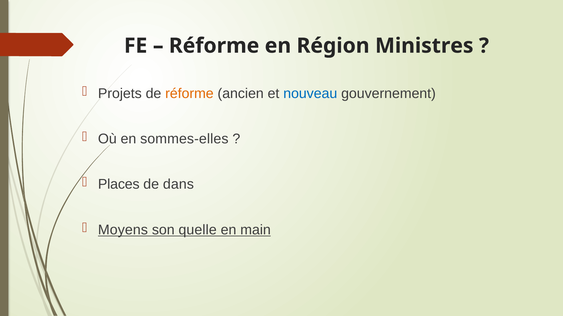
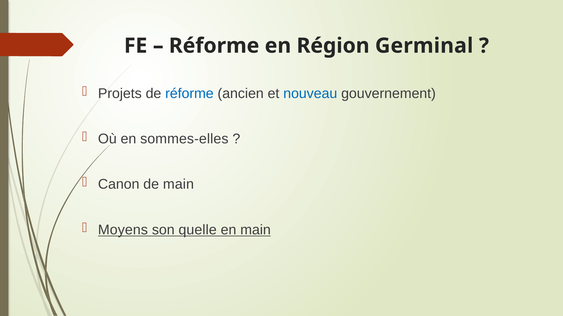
Ministres: Ministres -> Germinal (424, 46)
réforme colour: orange -> blue (189, 94)
Places: Places -> Canon (119, 185)
de dans: dans -> main (178, 185)
